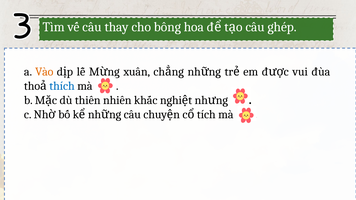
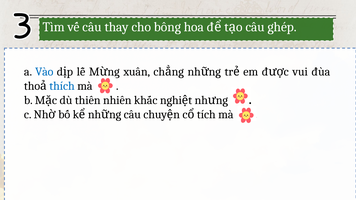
Vào colour: orange -> blue (44, 72)
